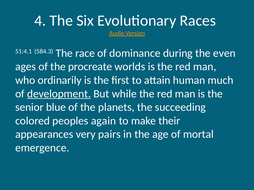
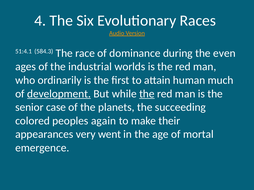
procreate: procreate -> industrial (90, 67)
the underline: none -> present (147, 94)
blue: blue -> case (56, 107)
pairs: pairs -> went (110, 135)
